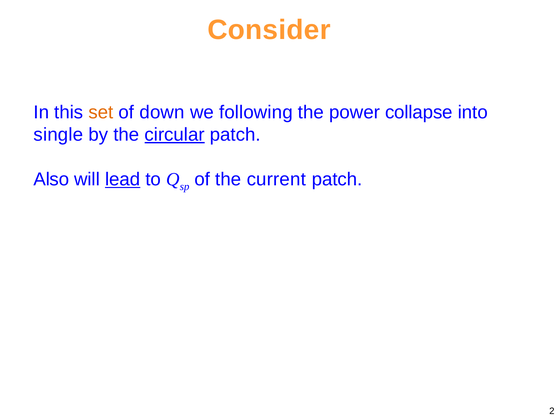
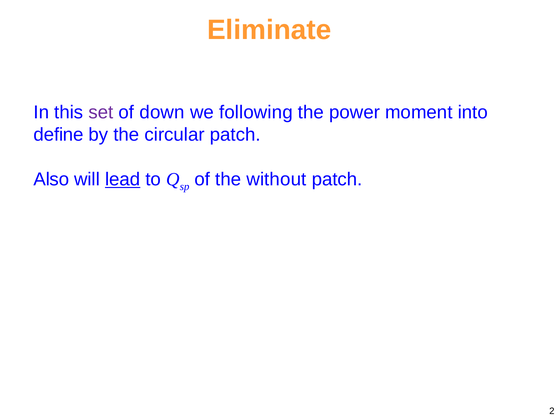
Consider: Consider -> Eliminate (269, 30)
set colour: orange -> purple (101, 112)
collapse: collapse -> moment (419, 112)
single: single -> define (59, 135)
circular underline: present -> none (175, 135)
current: current -> without (276, 179)
